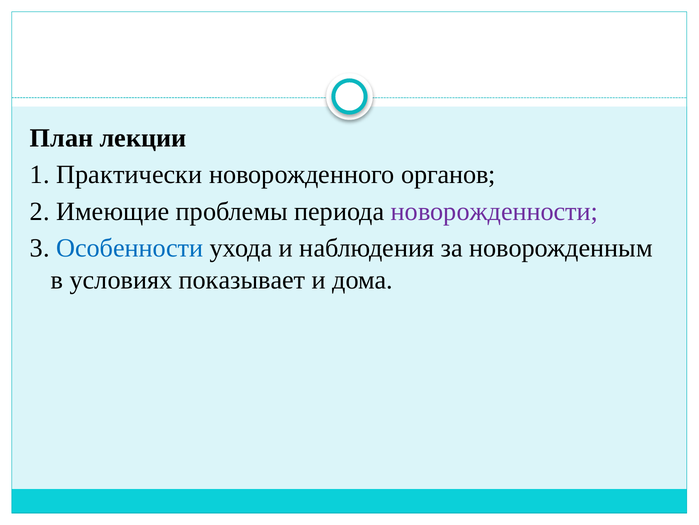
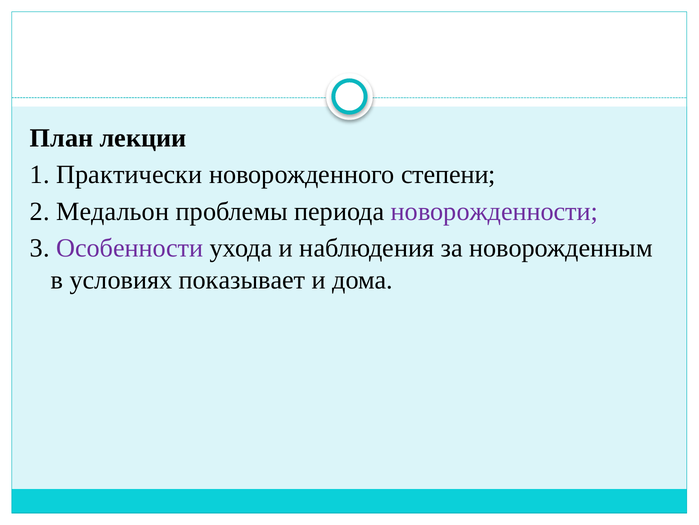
органов: органов -> степени (448, 174)
Имеющие: Имеющие -> Медальон (113, 211)
Особенности colour: blue -> purple (130, 248)
